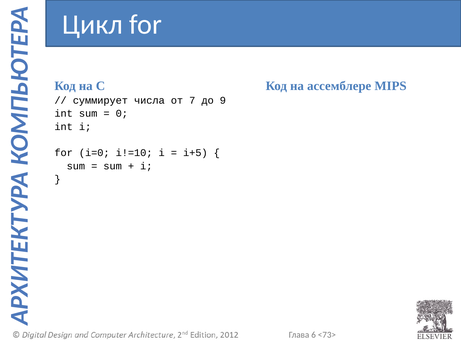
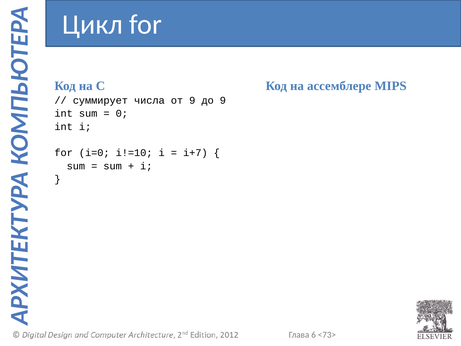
от 7: 7 -> 9 (192, 100)
i+5: i+5 -> i+7 (195, 153)
